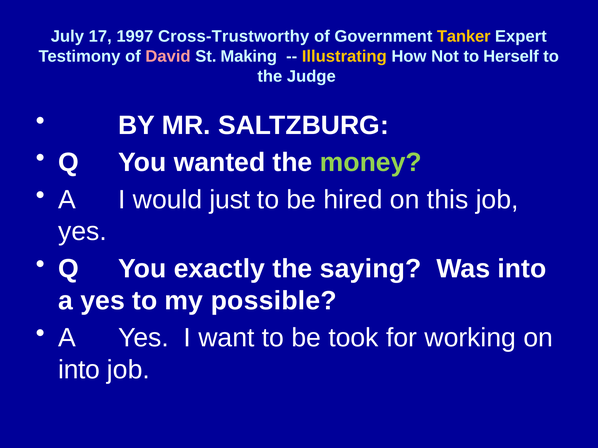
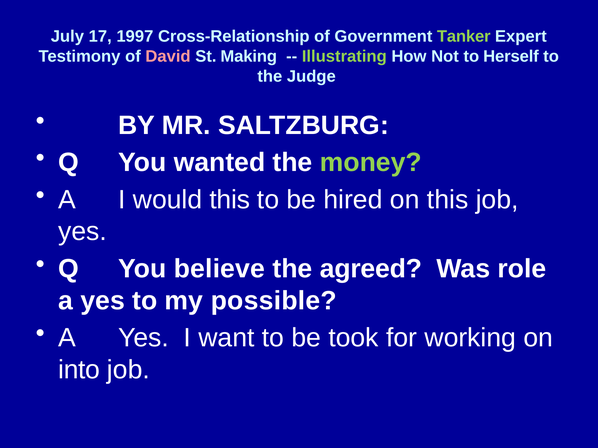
Cross-Trustworthy: Cross-Trustworthy -> Cross-Relationship (234, 37)
Tanker colour: yellow -> light green (464, 37)
Illustrating colour: yellow -> light green (344, 56)
would just: just -> this (230, 200)
exactly: exactly -> believe (219, 269)
saying: saying -> agreed (371, 269)
Was into: into -> role (522, 269)
